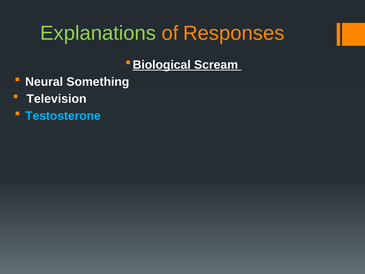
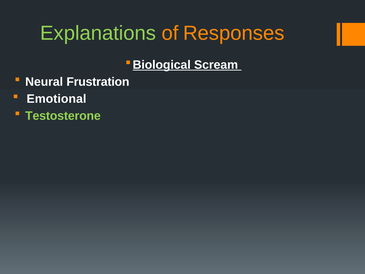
Something: Something -> Frustration (98, 82)
Television: Television -> Emotional (56, 99)
Testosterone colour: light blue -> light green (63, 116)
